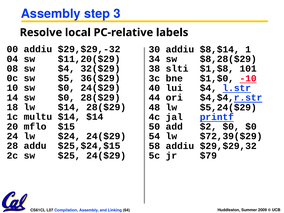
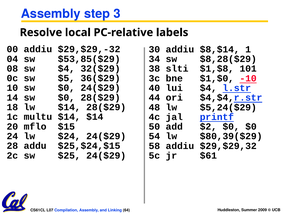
$11,20($29: $11,20($29 -> $53,85($29 (89, 59)
$72,39($29: $72,39($29 -> $80,39($29 (231, 136)
$79: $79 -> $61 (208, 156)
